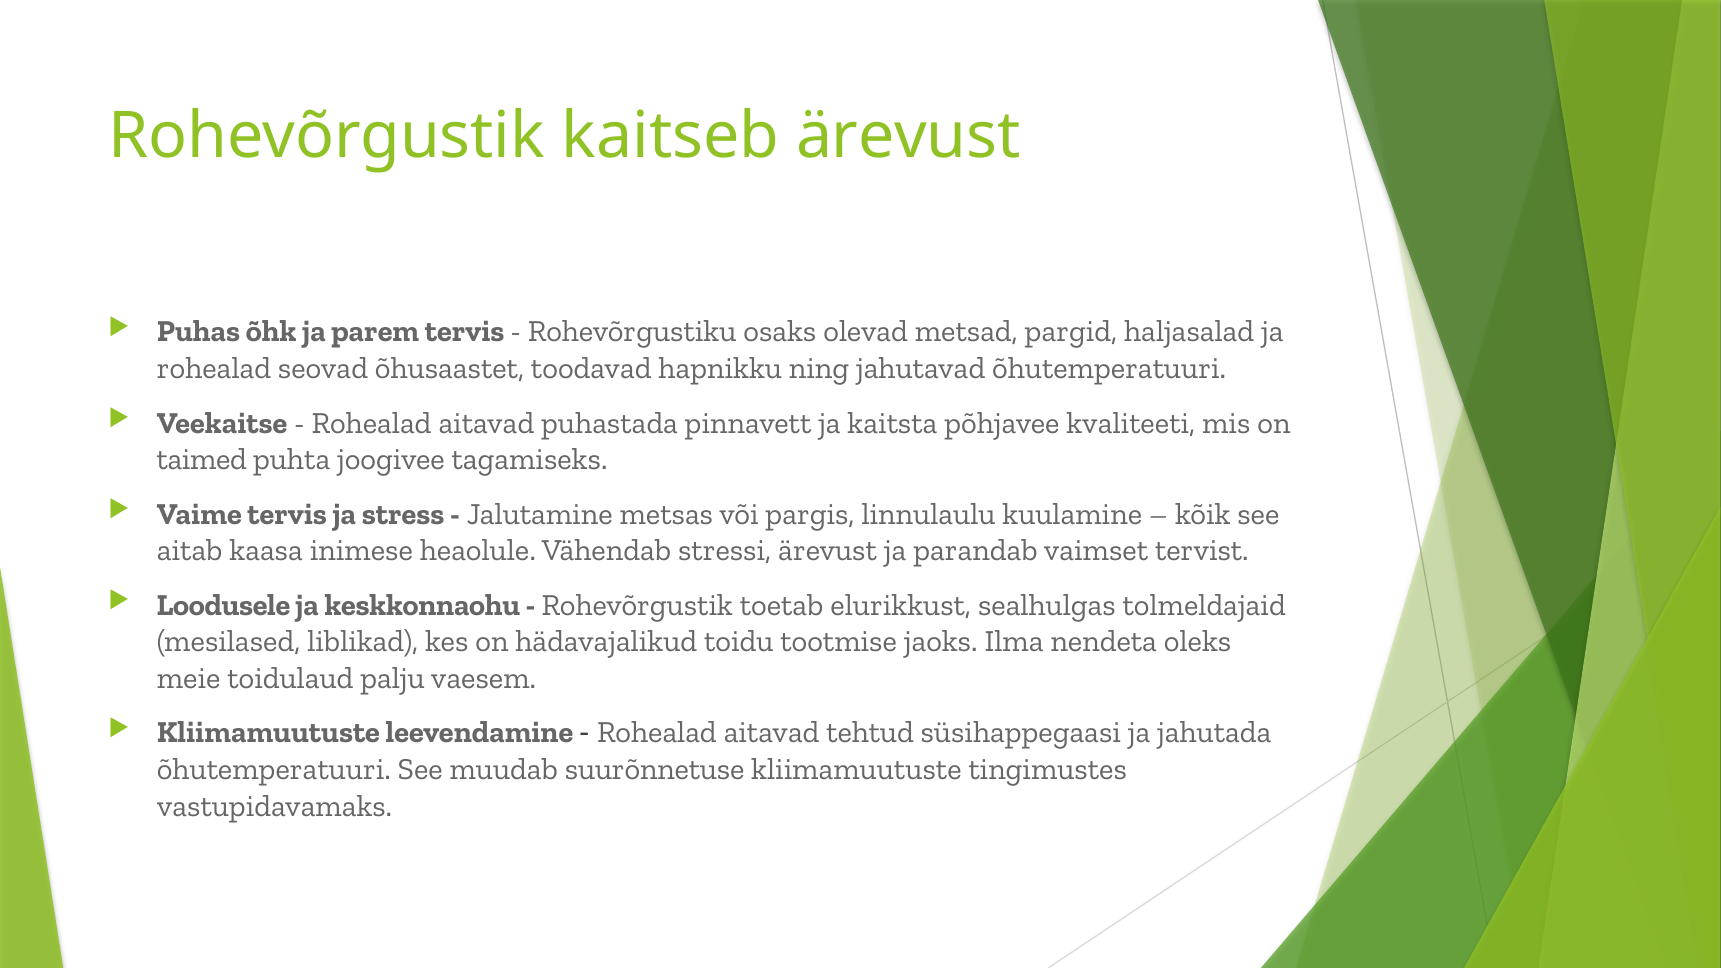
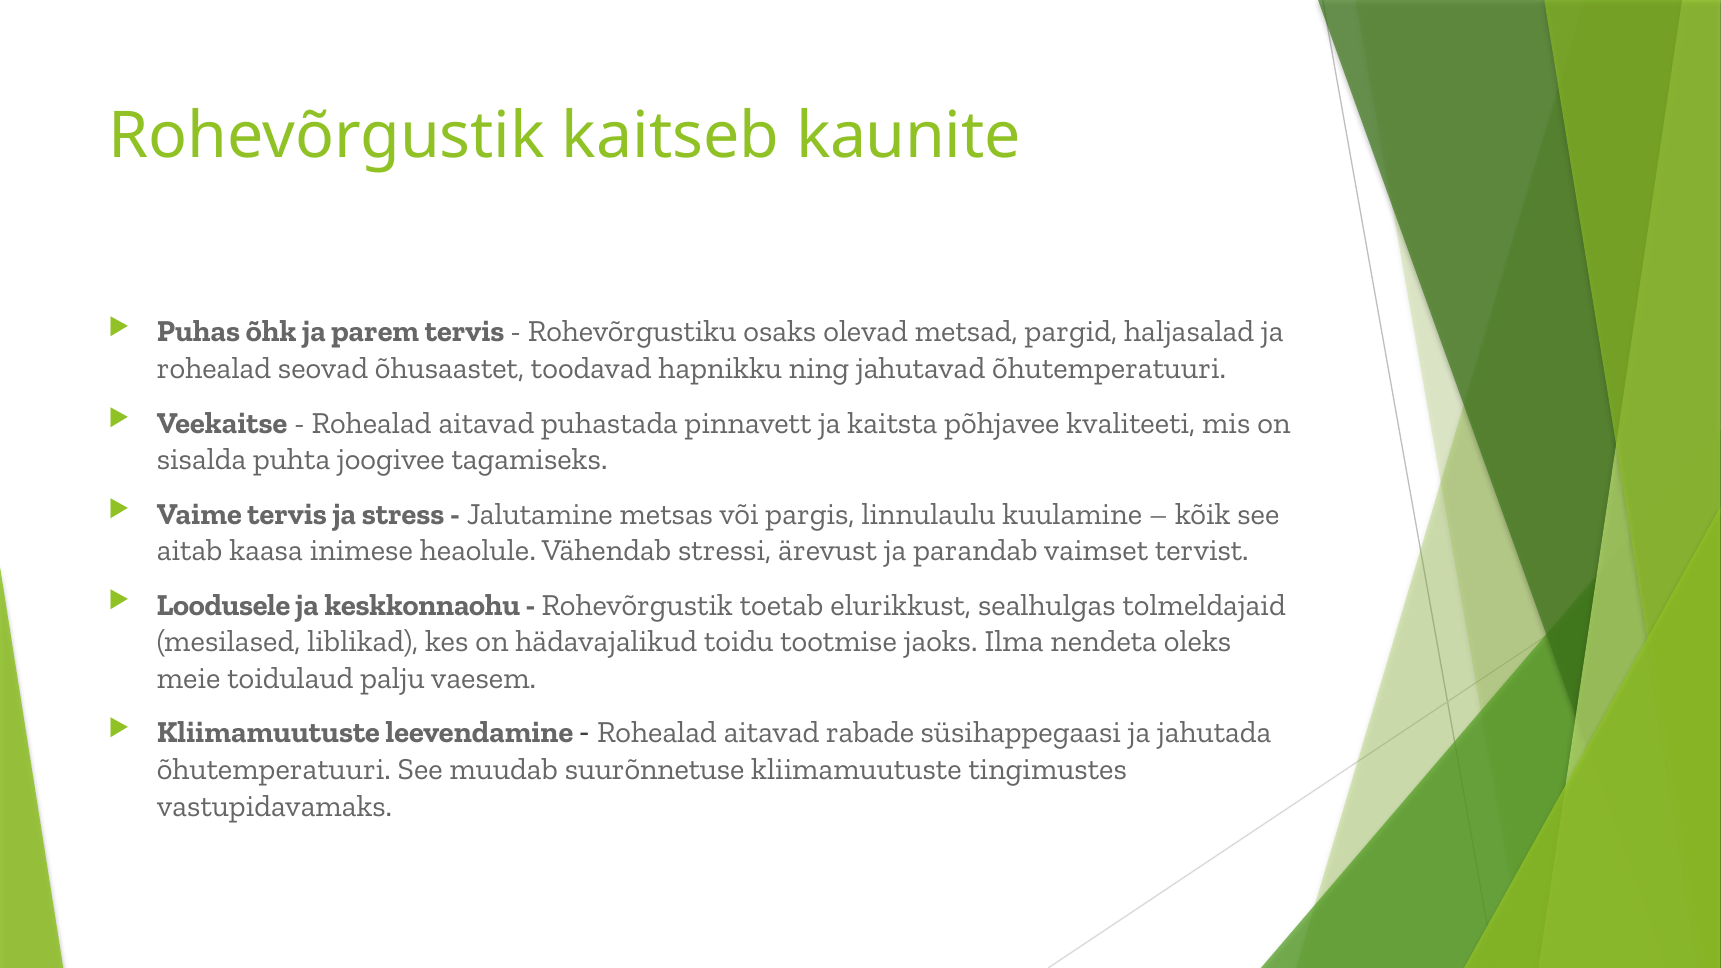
kaitseb ärevust: ärevust -> kaunite (908, 136)
taimed: taimed -> sisalda (202, 460)
tehtud: tehtud -> rabade (870, 733)
